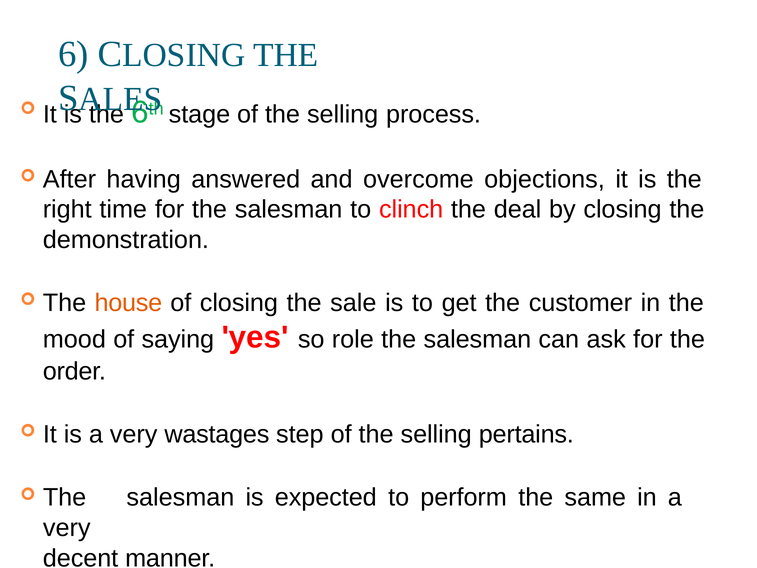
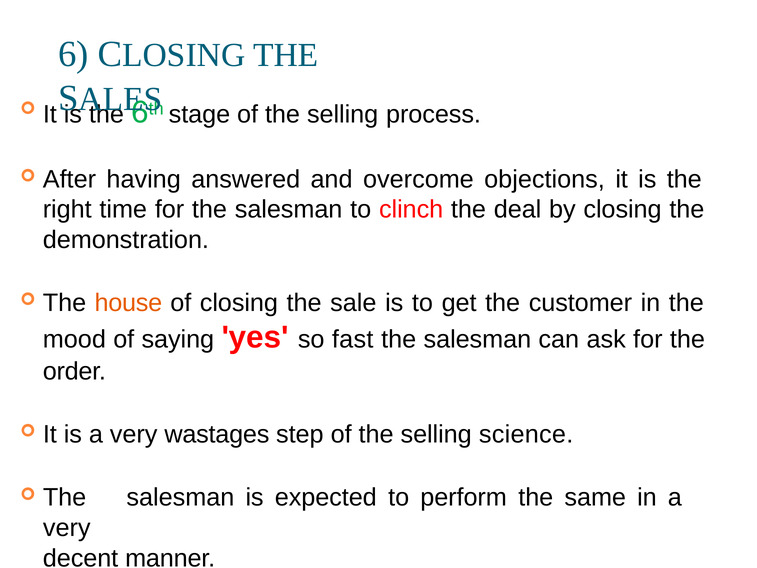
role: role -> fast (353, 339)
pertains: pertains -> science (526, 434)
